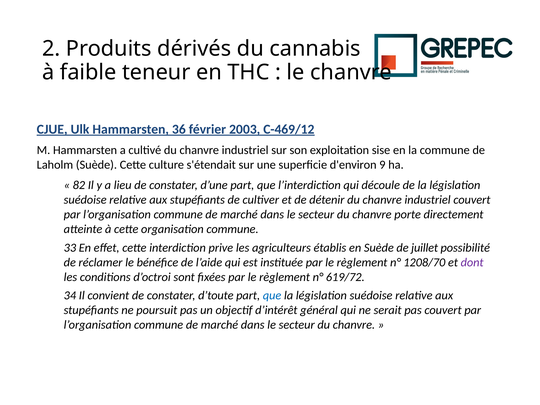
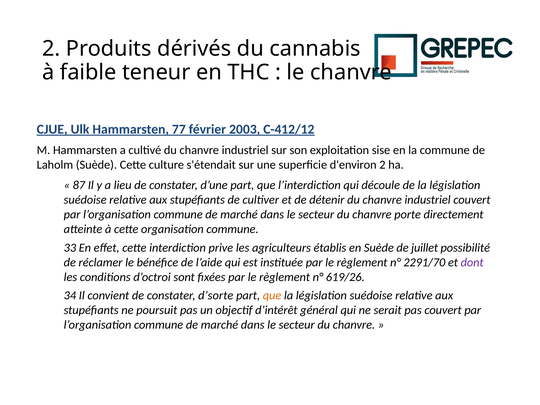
36: 36 -> 77 (179, 129)
C-469/12: C-469/12 -> C-412/12 (289, 129)
d'environ 9: 9 -> 2 (382, 165)
82: 82 -> 87 (79, 185)
1208/70: 1208/70 -> 2291/70 (424, 262)
619/72: 619/72 -> 619/26 (345, 277)
d’toute: d’toute -> d’sorte (216, 296)
que colour: blue -> orange (272, 296)
